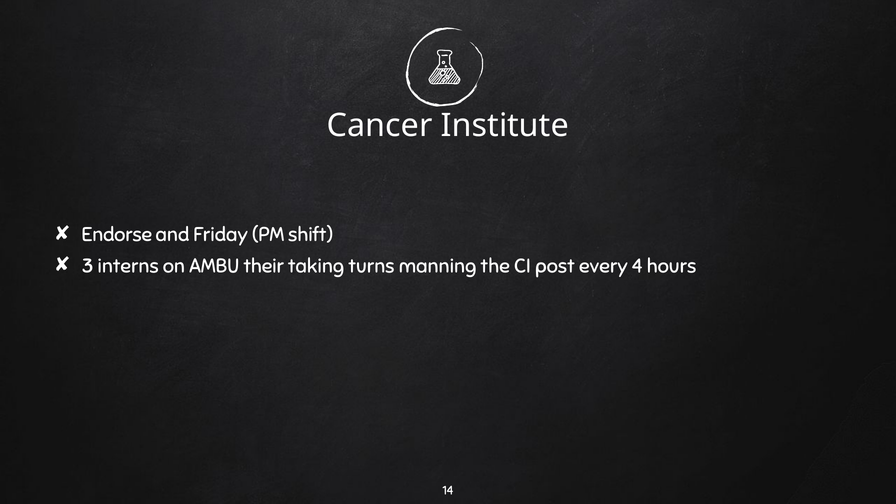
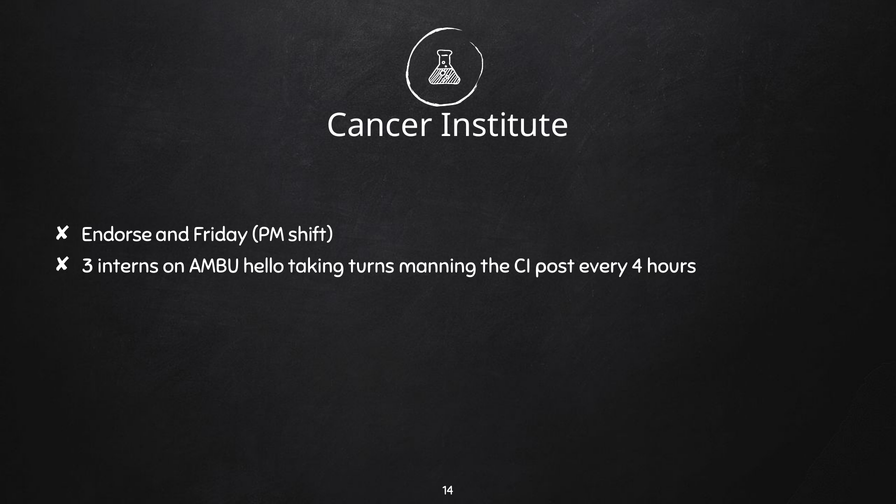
their: their -> hello (264, 266)
